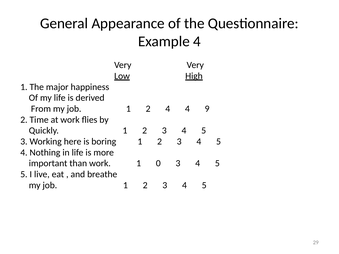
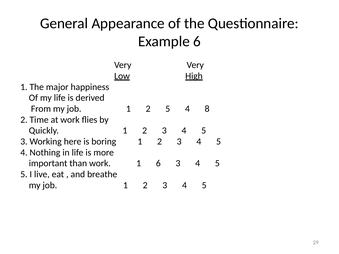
Example 4: 4 -> 6 (197, 41)
2 4: 4 -> 5 (168, 109)
9: 9 -> 8 (207, 109)
1 0: 0 -> 6 (158, 164)
